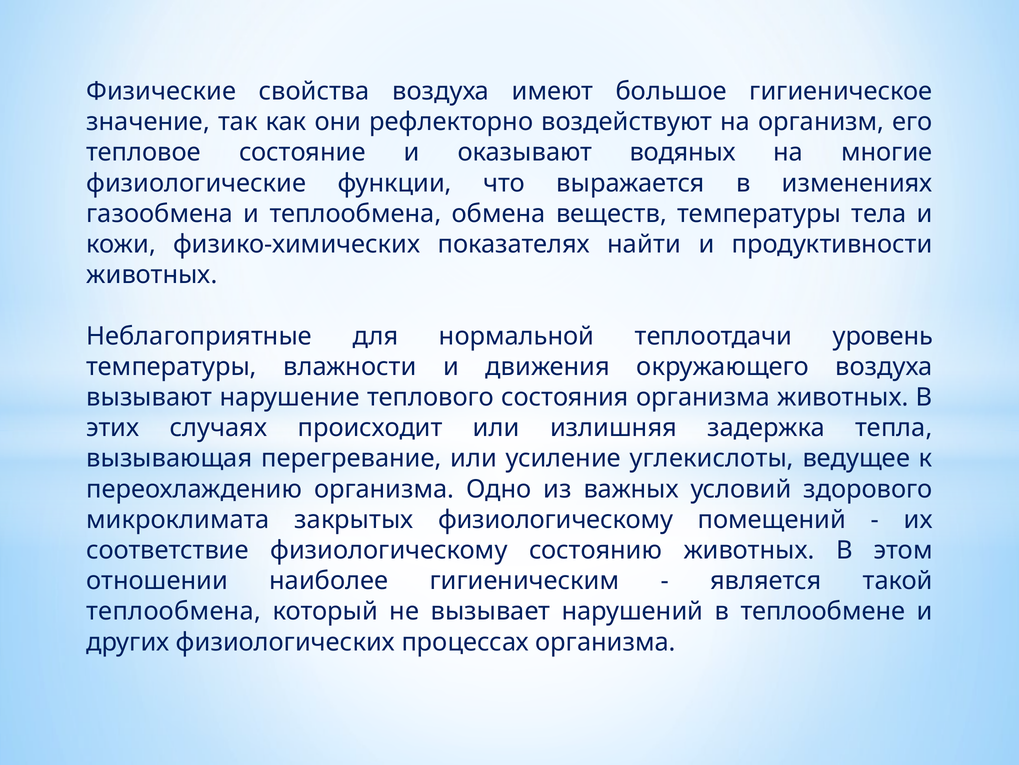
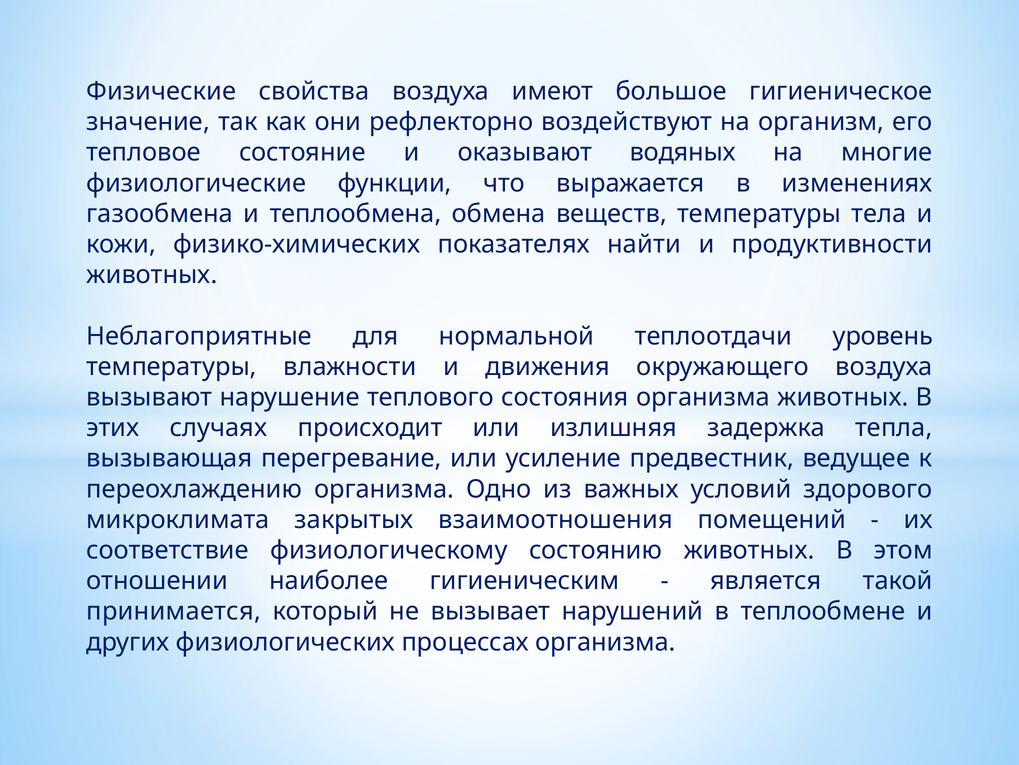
углекислоты: углекислоты -> предвестник (712, 458)
закрытых физиологическому: физиологическому -> взаимоотношения (556, 519)
теплообмена: теплообмена -> принимается (174, 611)
